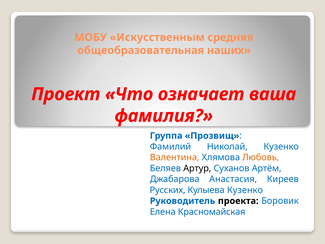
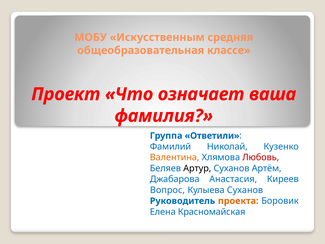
наших: наших -> классе (229, 50)
Прозвищ: Прозвищ -> Ответили (212, 136)
Любовь colour: orange -> red (261, 157)
Русских: Русских -> Вопрос (167, 190)
Кулыева Кузенко: Кузенко -> Суханов (245, 190)
проекта colour: black -> orange (238, 201)
